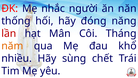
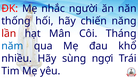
đóng: đóng -> chiến (94, 21)
năm colour: orange -> blue (12, 46)
chết: chết -> ngợi (103, 58)
